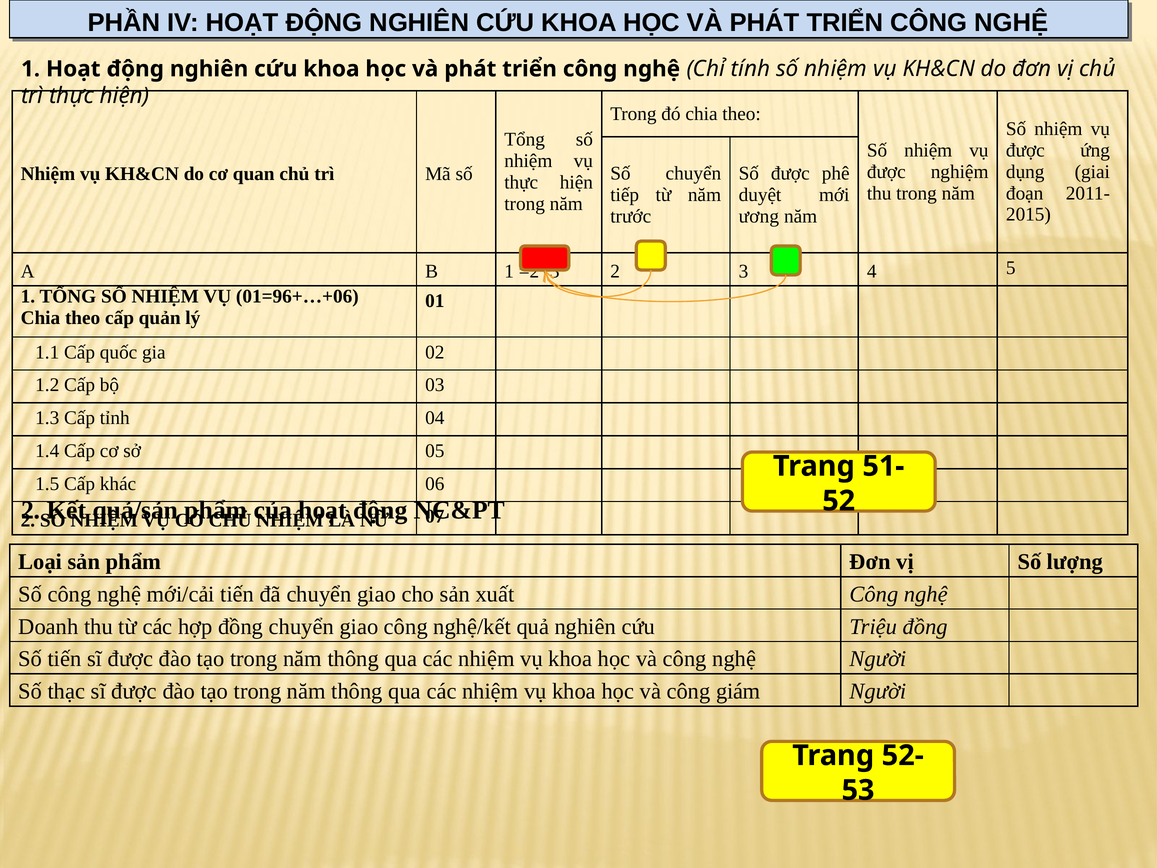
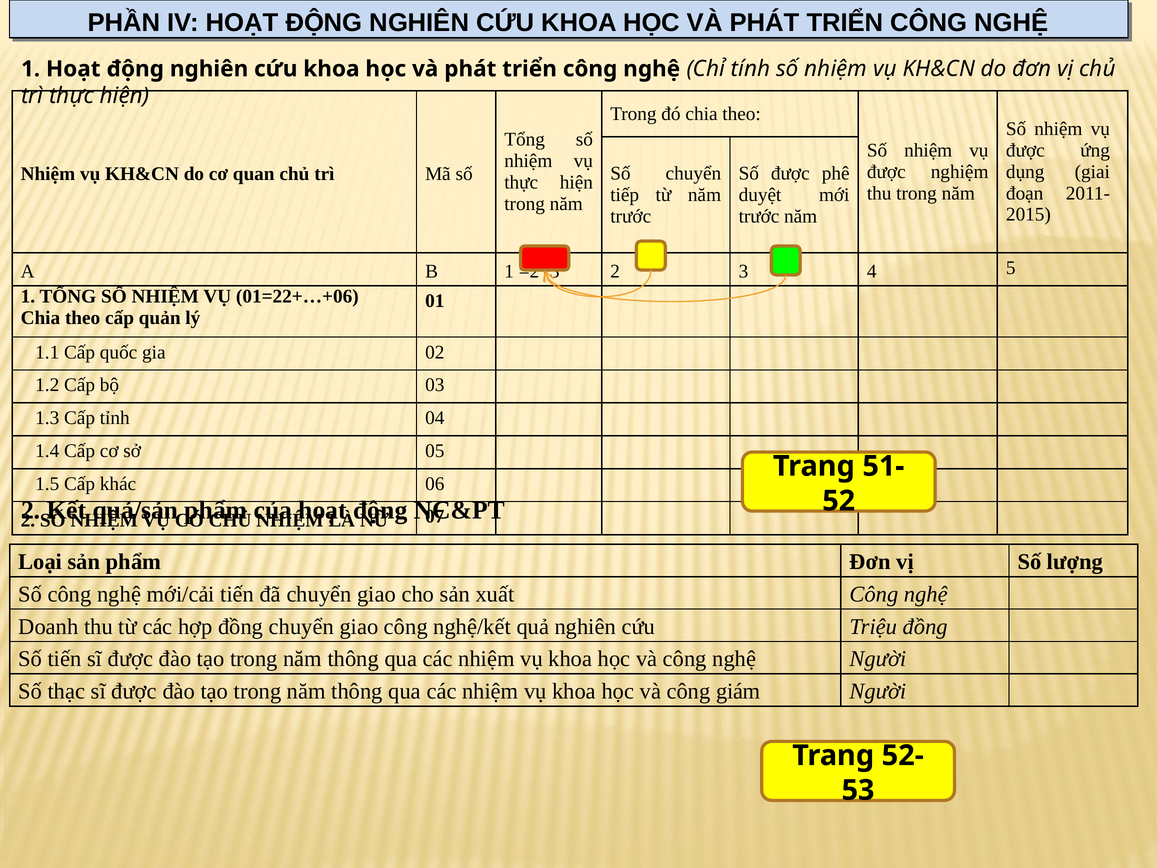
ương: ương -> trước (759, 216)
01=96+…+06: 01=96+…+06 -> 01=22+…+06 (297, 296)
